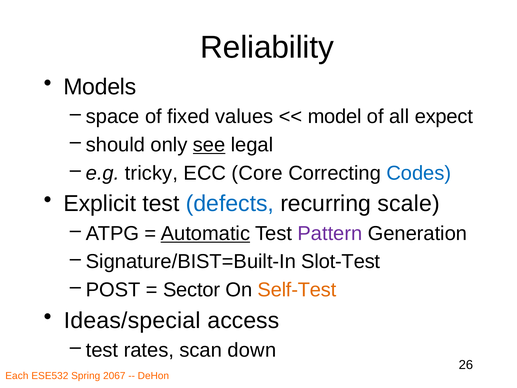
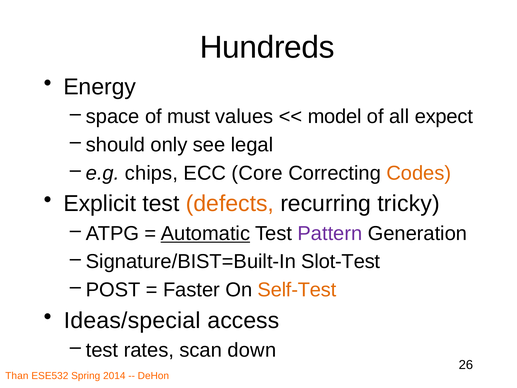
Reliability: Reliability -> Hundreds (267, 47)
Models: Models -> Energy (100, 87)
fixed: fixed -> must (189, 117)
see underline: present -> none (209, 145)
tricky: tricky -> chips (151, 173)
Codes colour: blue -> orange (419, 173)
defects colour: blue -> orange (230, 204)
scale: scale -> tricky (409, 204)
Sector: Sector -> Faster (191, 290)
Each: Each -> Than (17, 376)
2067: 2067 -> 2014 (114, 376)
